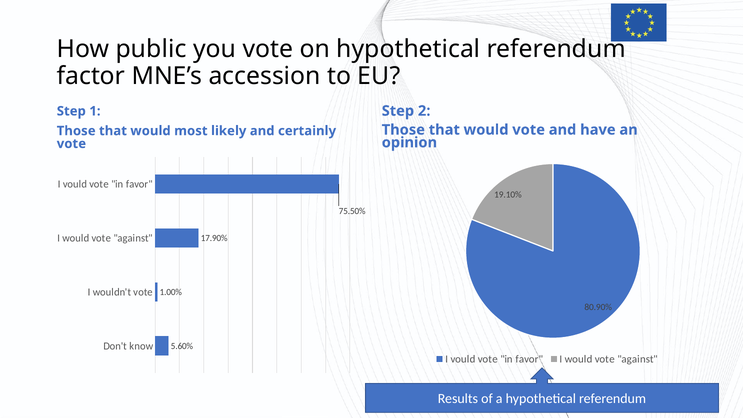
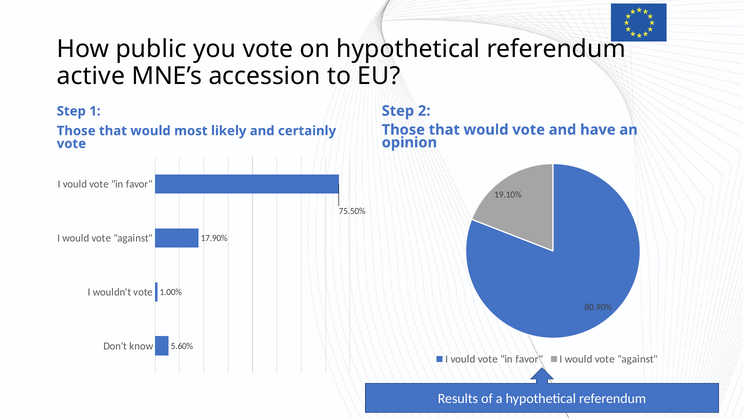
factor: factor -> active (91, 76)
